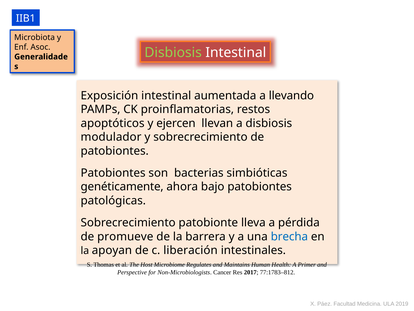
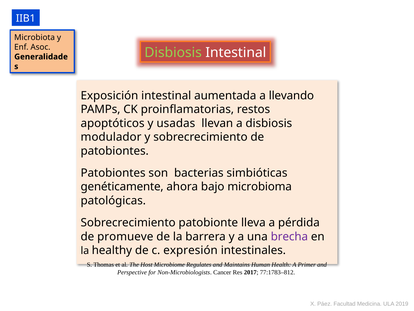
ejercen: ejercen -> usadas (176, 123)
bajo patobiontes: patobiontes -> microbioma (260, 187)
brecha colour: blue -> purple (289, 236)
apoyan: apoyan -> healthy (112, 250)
liberación: liberación -> expresión (191, 250)
